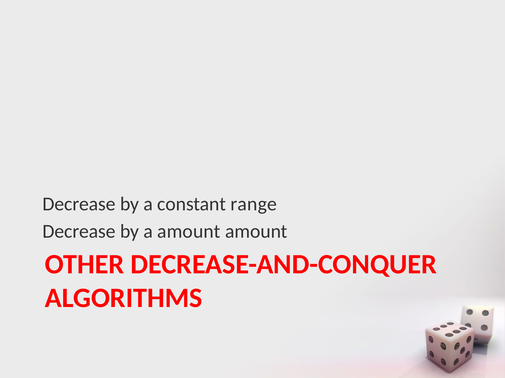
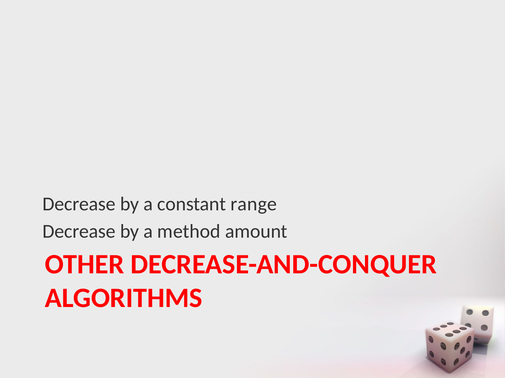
a amount: amount -> method (189, 232)
